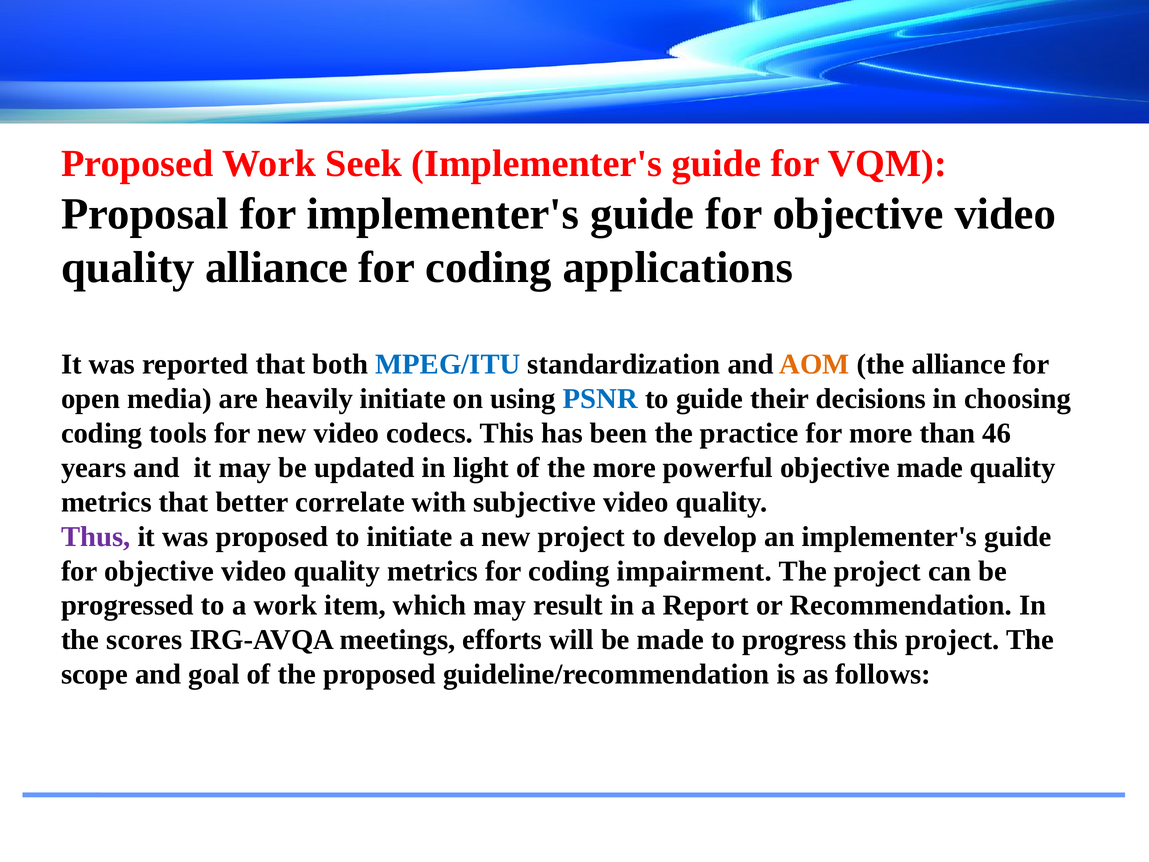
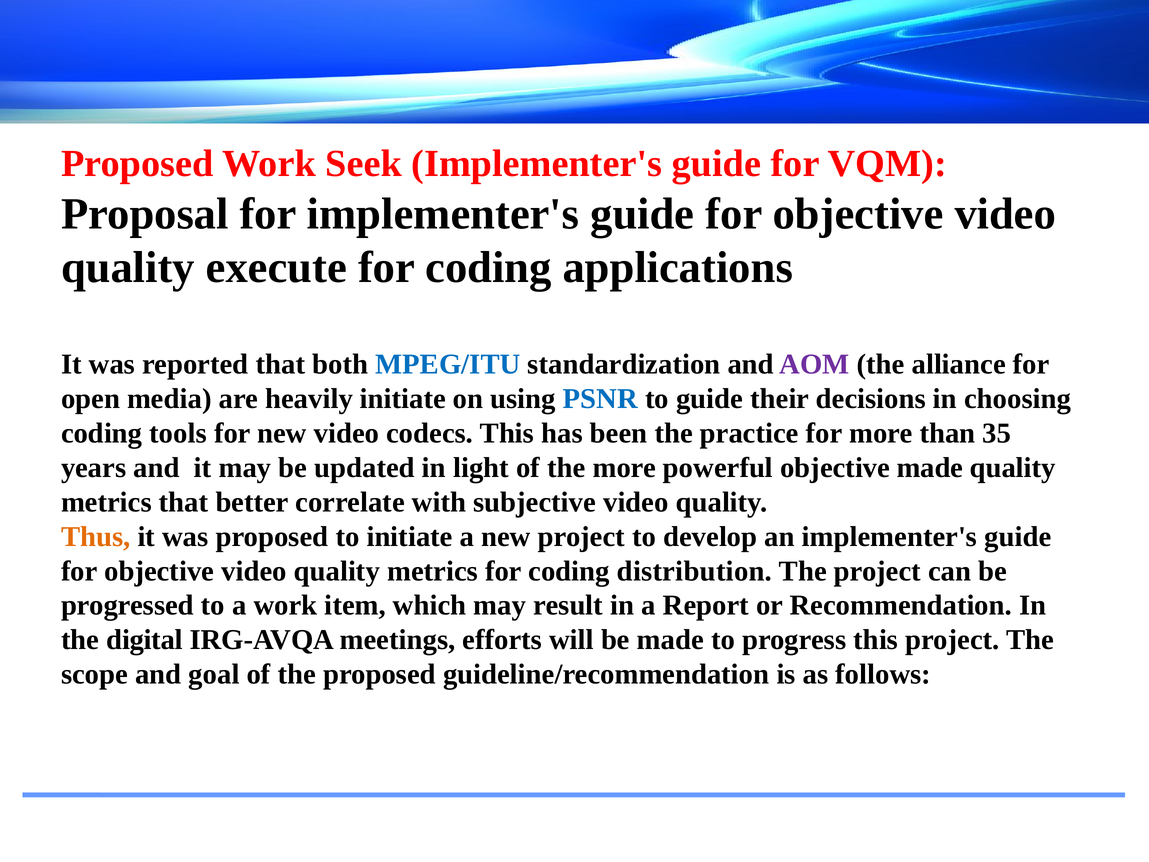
quality alliance: alliance -> execute (276, 267)
AOM colour: orange -> purple (814, 364)
46: 46 -> 35 (997, 433)
Thus colour: purple -> orange (96, 536)
impairment: impairment -> distribution (694, 571)
scores: scores -> digital (145, 640)
